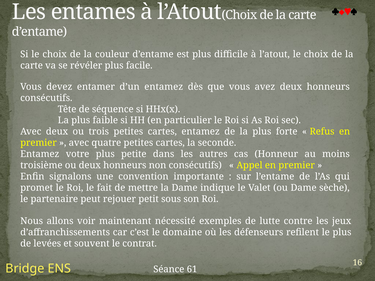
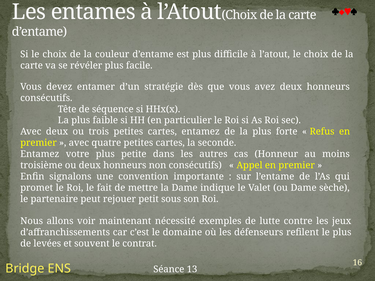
d’un entamez: entamez -> stratégie (164, 87)
61: 61 -> 13 (192, 270)
